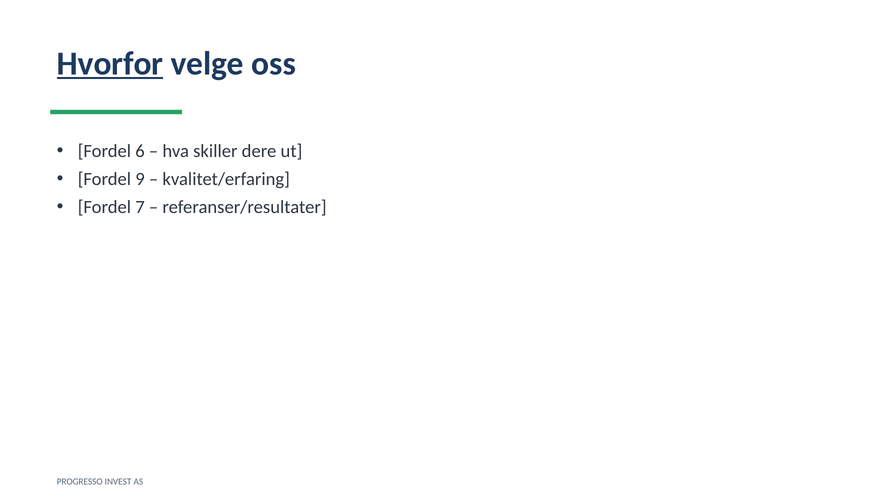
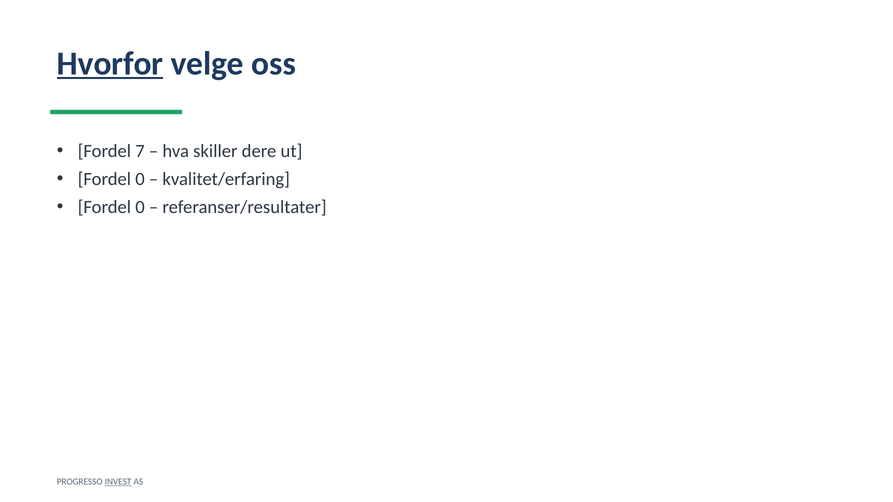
6: 6 -> 7 (140, 151)
9: 9 -> 0 (140, 179)
7: 7 -> 0 (140, 207)
INVEST underline: none -> present (118, 482)
